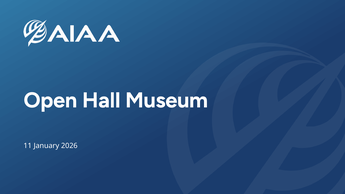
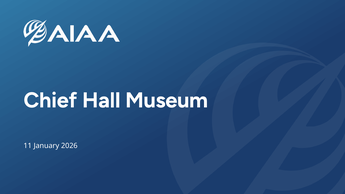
Open: Open -> Chief (50, 100)
